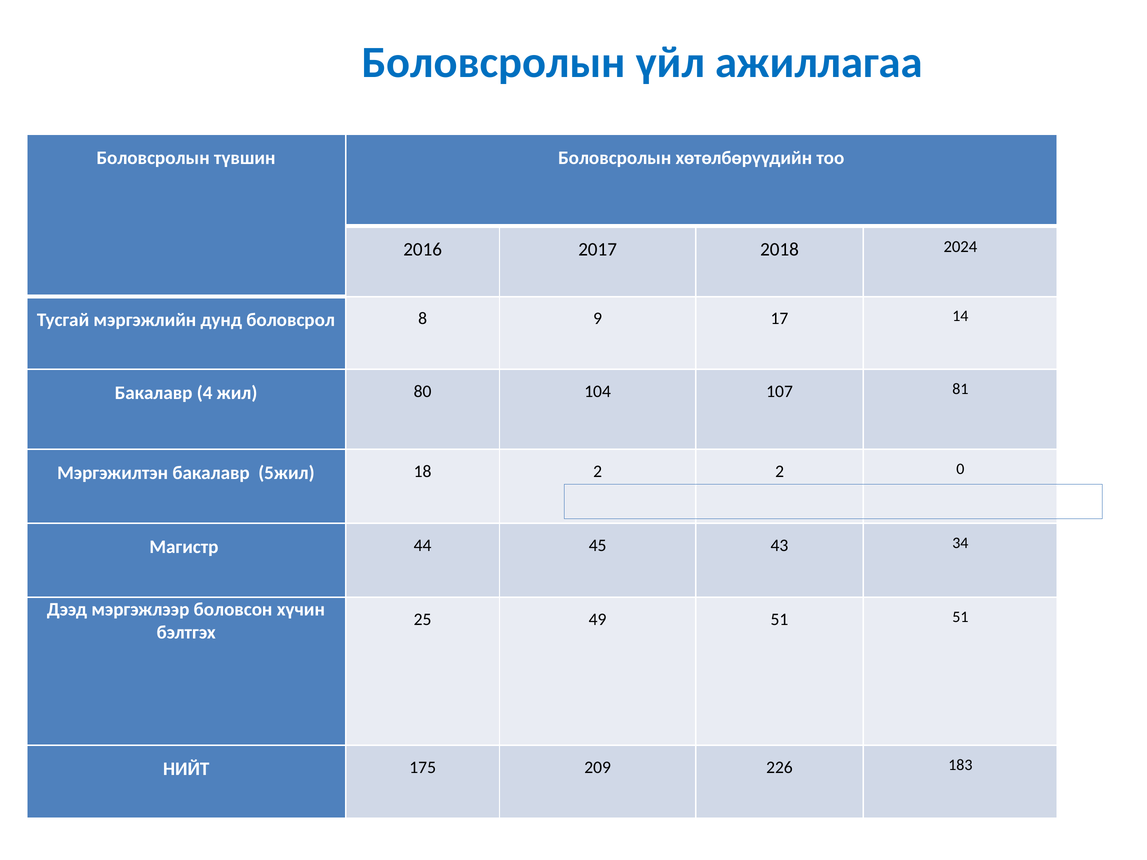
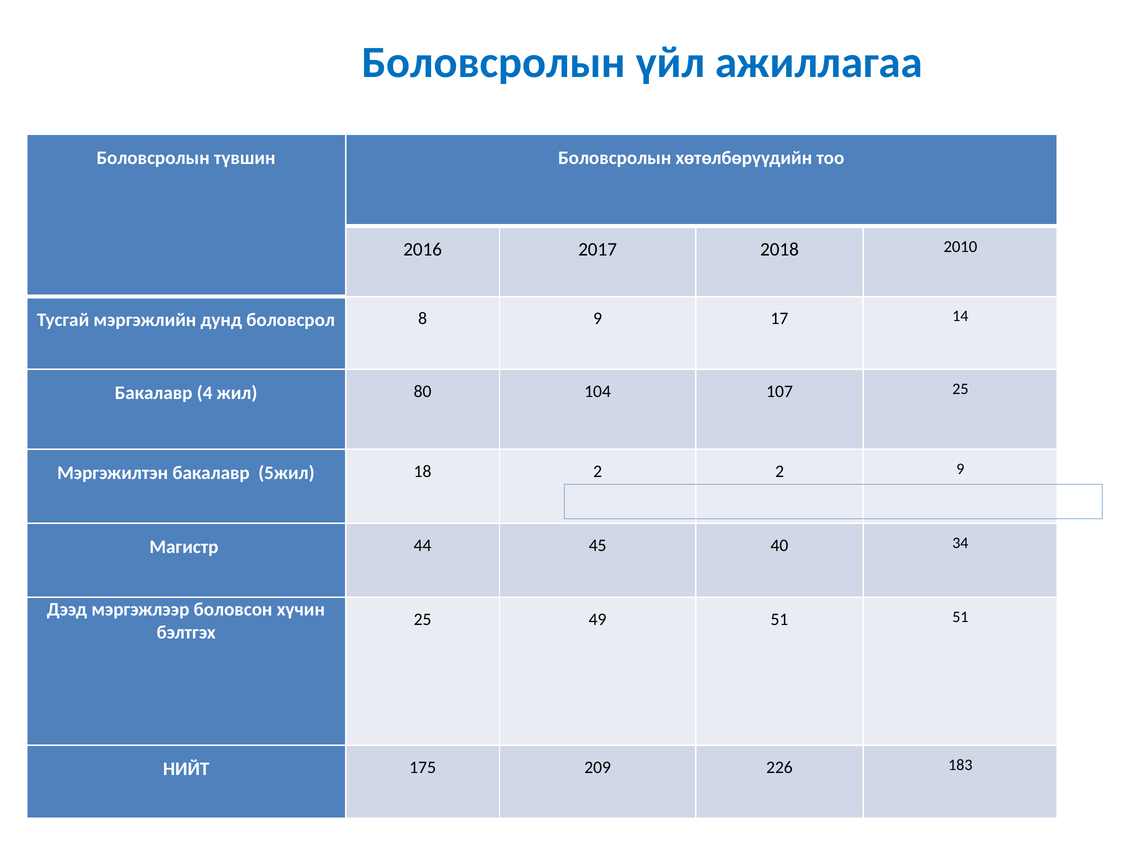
2024: 2024 -> 2010 (960, 247)
107 81: 81 -> 25 (960, 389)
2 0: 0 -> 9 (960, 469)
43: 43 -> 40 (779, 545)
